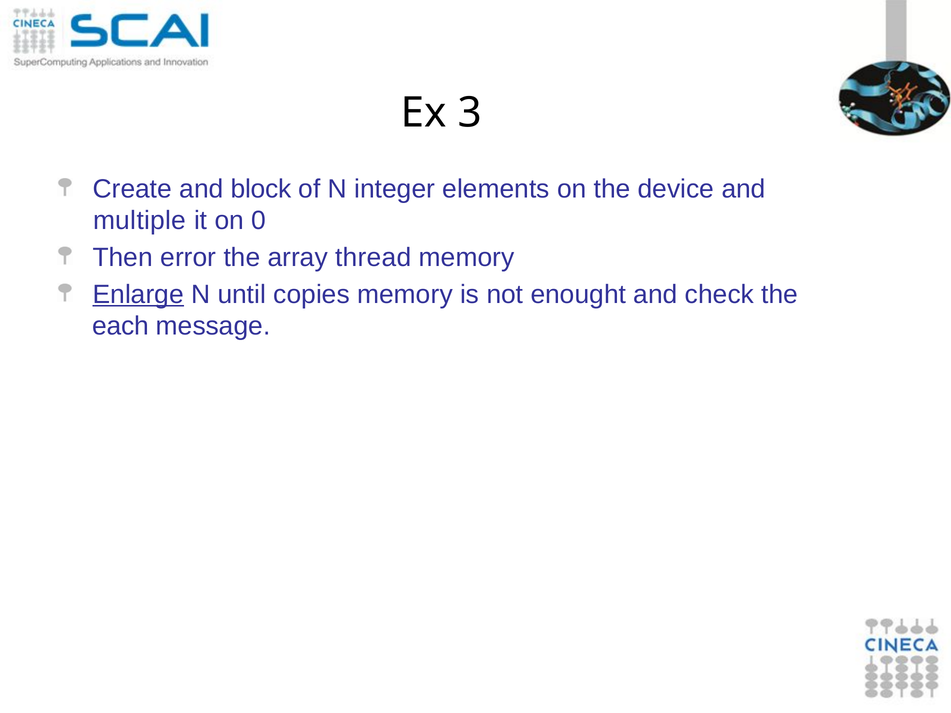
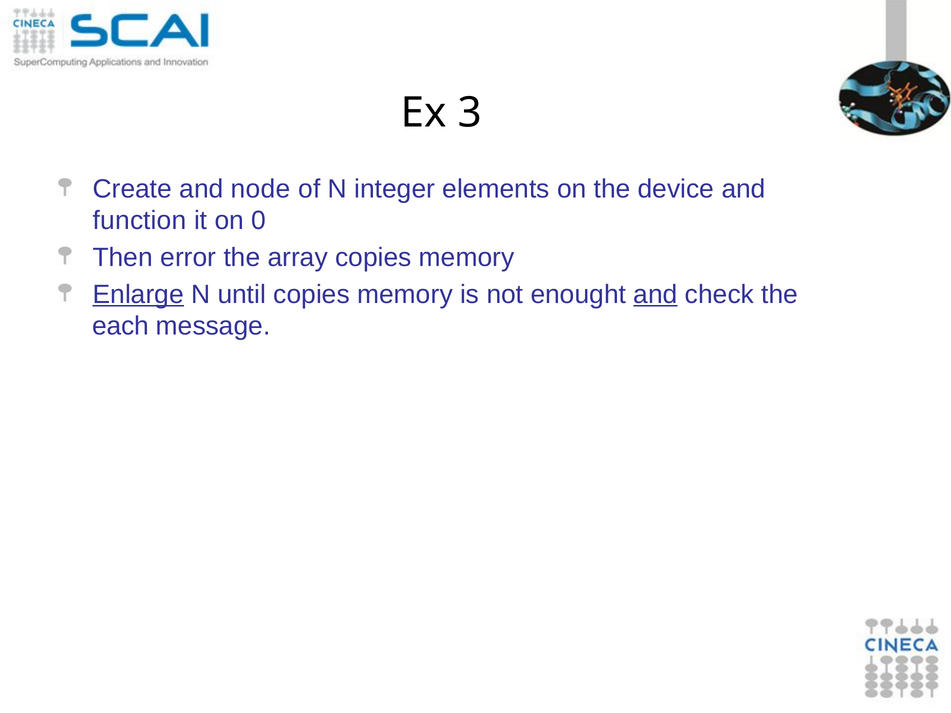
block: block -> node (261, 189)
multiple: multiple -> function (140, 221)
array thread: thread -> copies (373, 258)
and underline: none -> present (655, 295)
